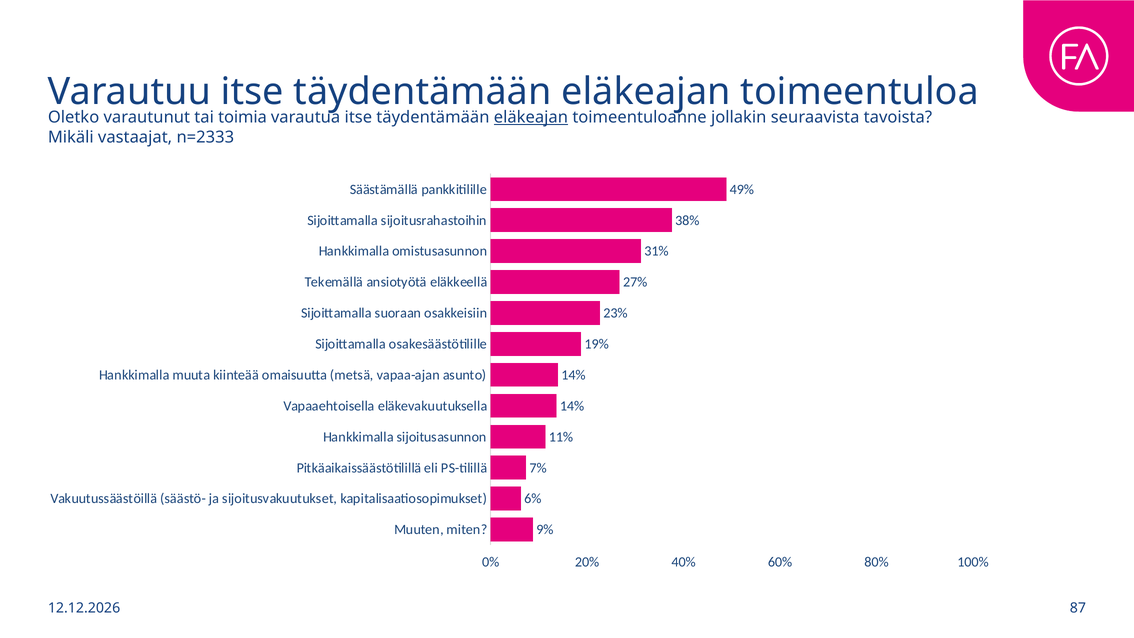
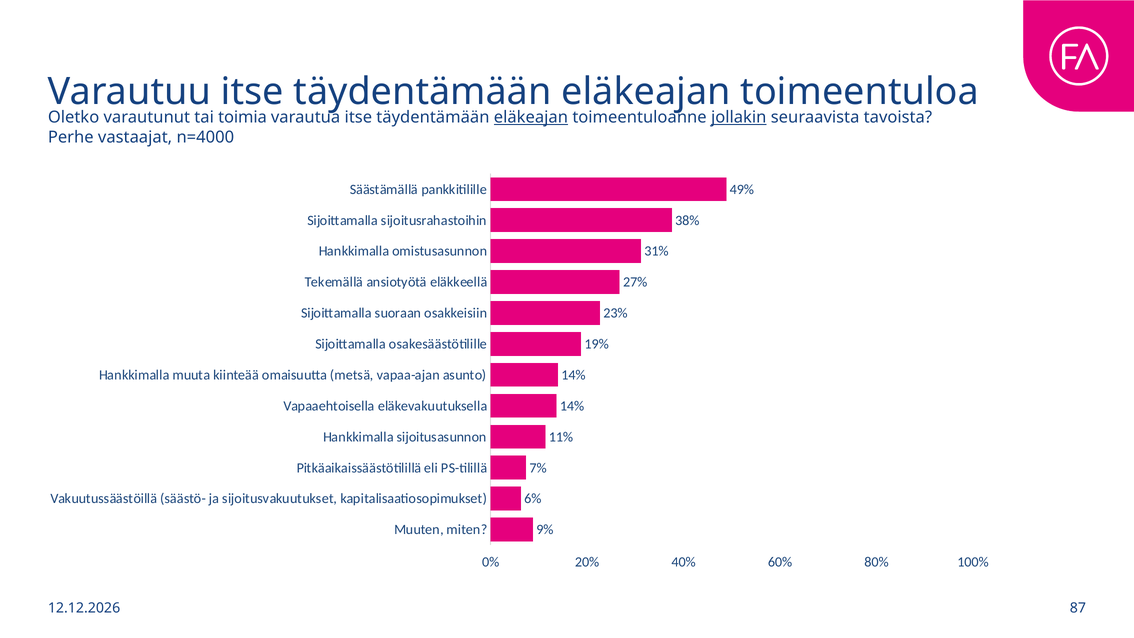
jollakin underline: none -> present (739, 117)
Mikäli: Mikäli -> Perhe (71, 137)
n=2333: n=2333 -> n=4000 (205, 137)
